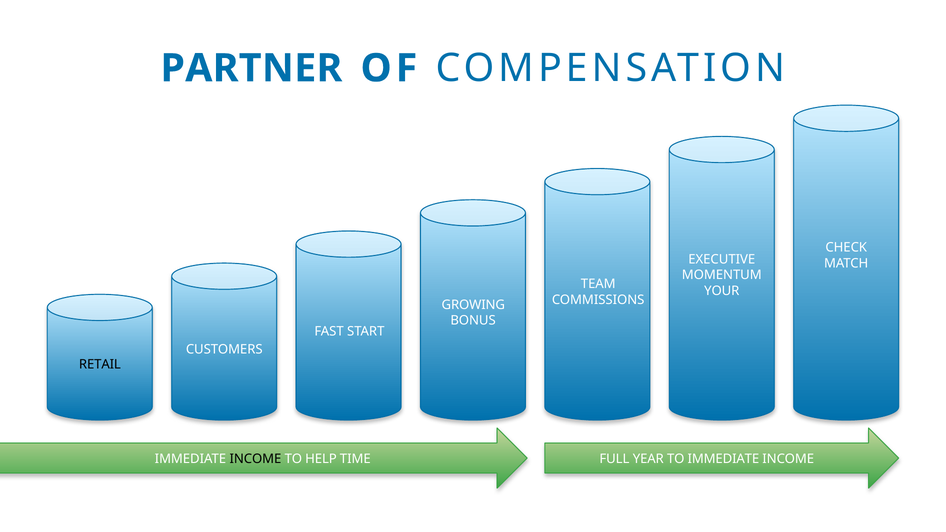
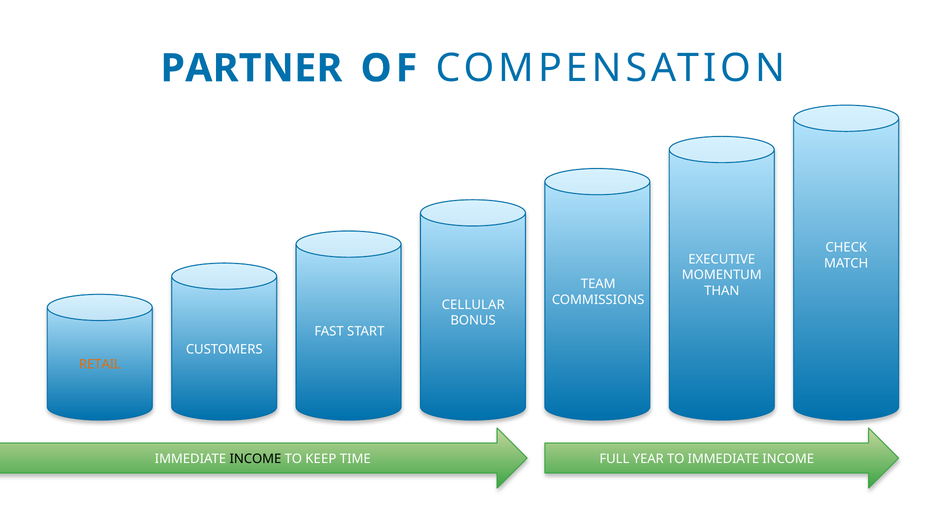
YOUR: YOUR -> THAN (722, 291)
GROWING: GROWING -> CELLULAR (473, 305)
RETAIL colour: black -> orange (100, 364)
HELP: HELP -> KEEP (321, 459)
